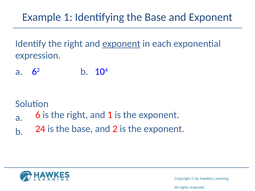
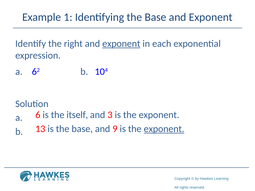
is the right: right -> itself (77, 115)
and 1: 1 -> 3 (110, 115)
24: 24 -> 13 (40, 129)
2: 2 -> 9 (115, 129)
exponent underline: none -> present (164, 129)
